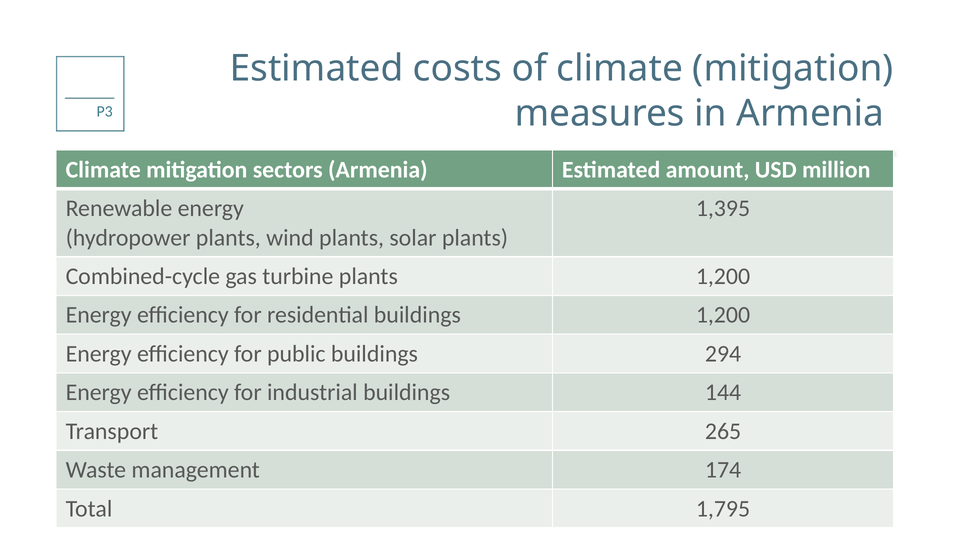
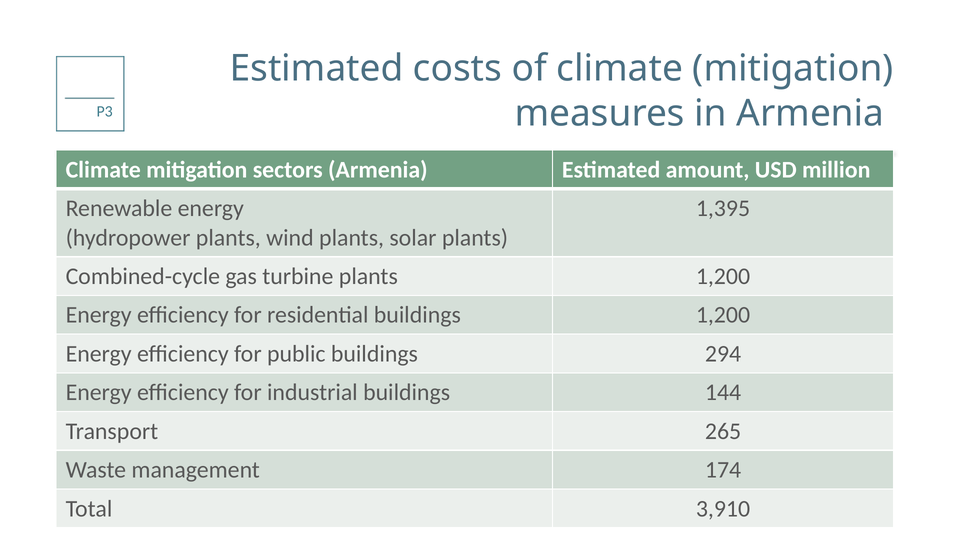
1,795: 1,795 -> 3,910 (723, 508)
